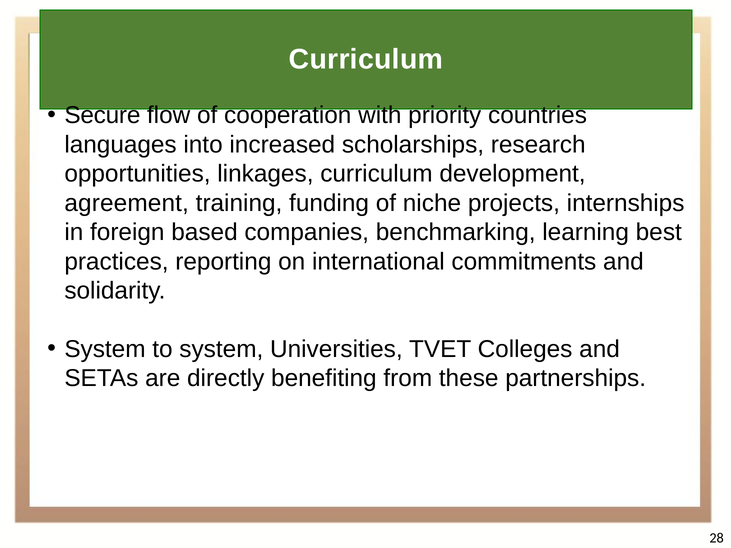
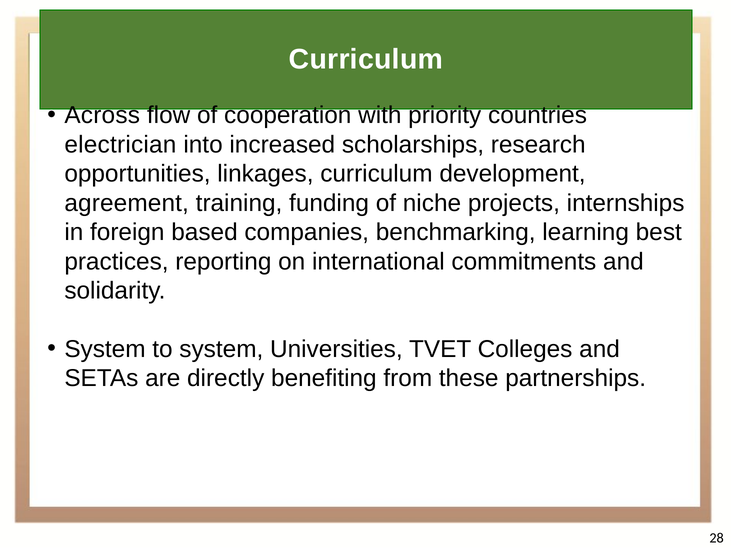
Secure: Secure -> Across (102, 115)
languages: languages -> electrician (120, 145)
